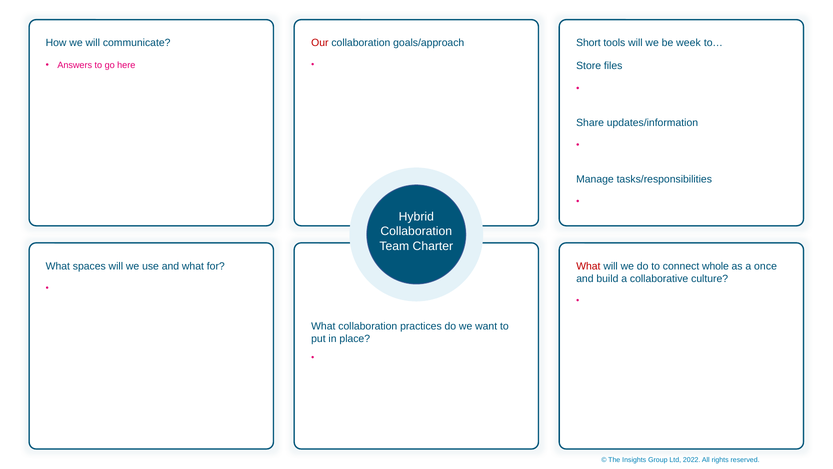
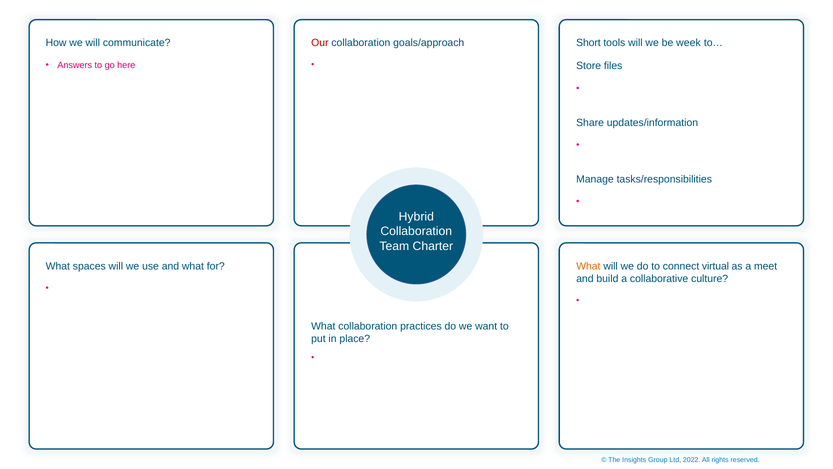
What colour: red -> orange (588, 266)
whole: whole -> virtual (715, 266)
once: once -> meet (766, 266)
